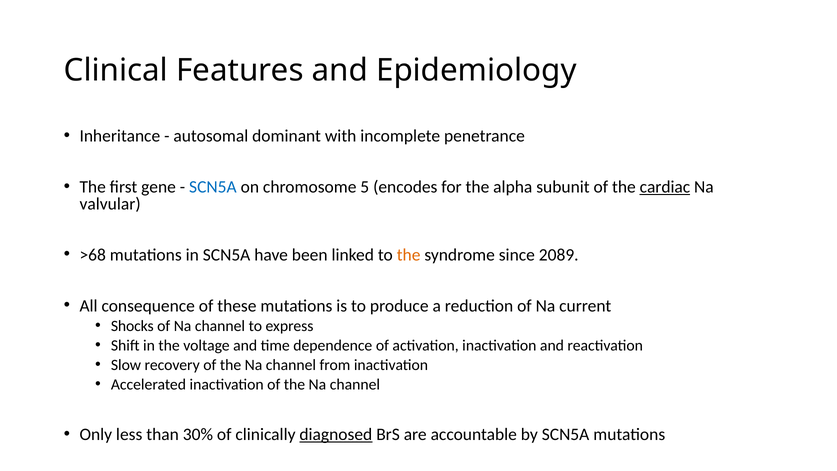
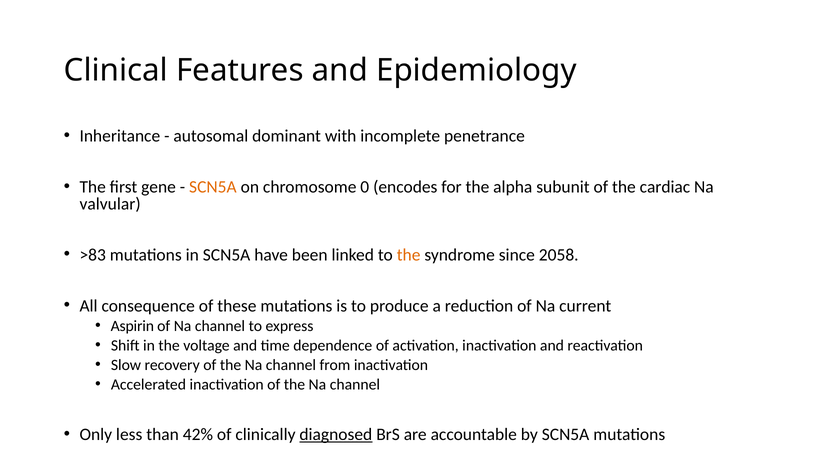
SCN5A colour: blue -> orange (213, 187)
5: 5 -> 0 (365, 187)
cardiac underline: present -> none (665, 187)
>68: >68 -> >83 (93, 255)
2089: 2089 -> 2058 (559, 255)
Shocks: Shocks -> Aspirin (132, 326)
30%: 30% -> 42% (198, 434)
